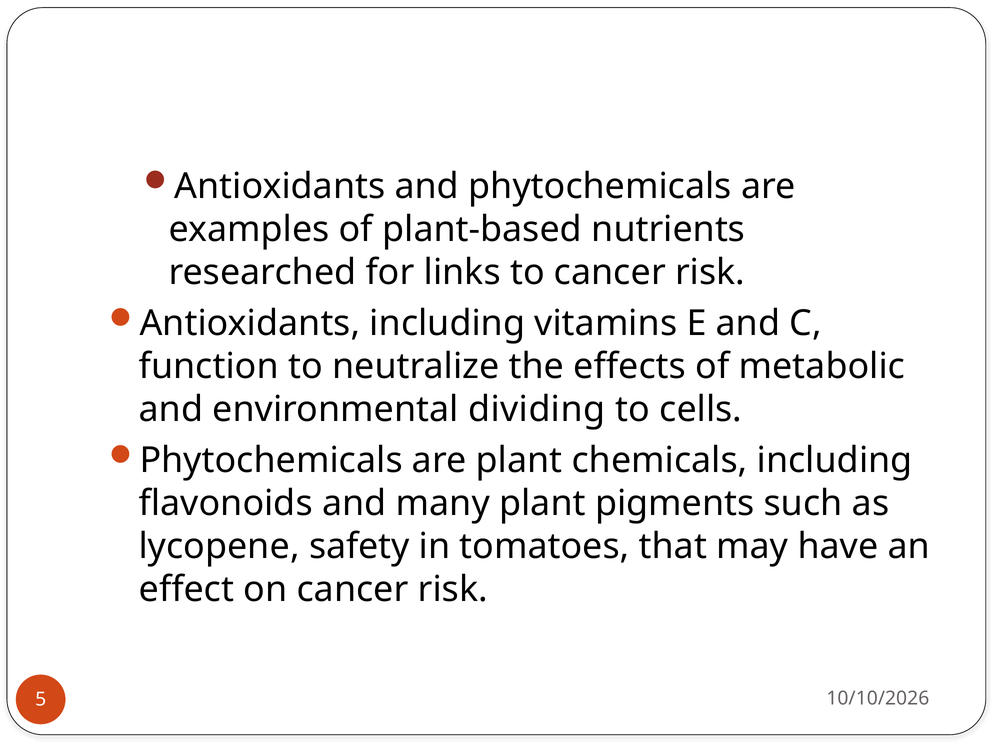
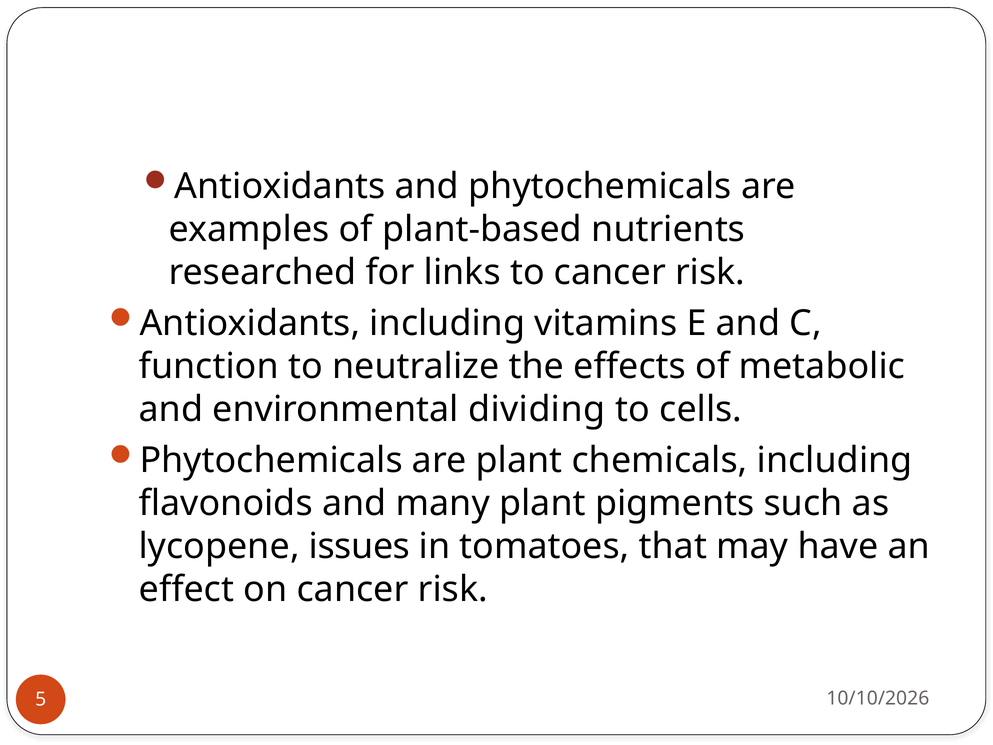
safety: safety -> issues (359, 546)
